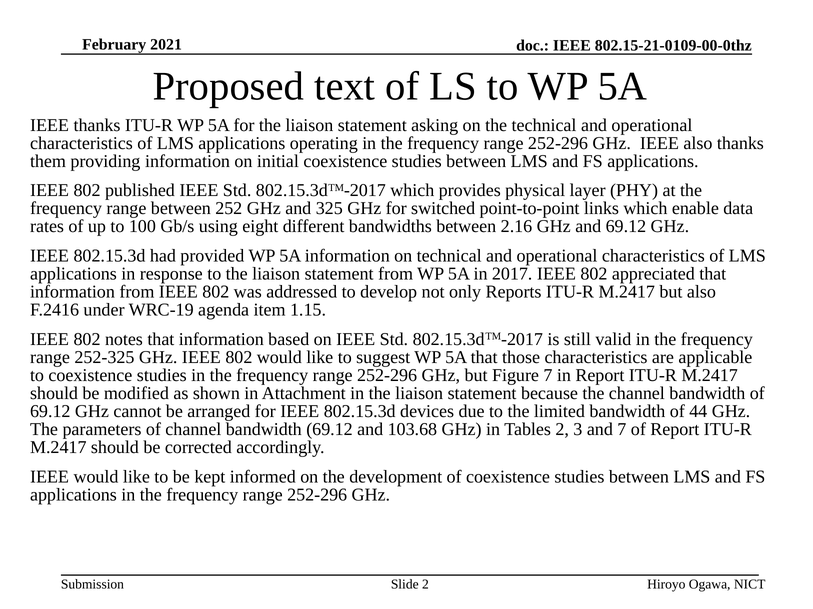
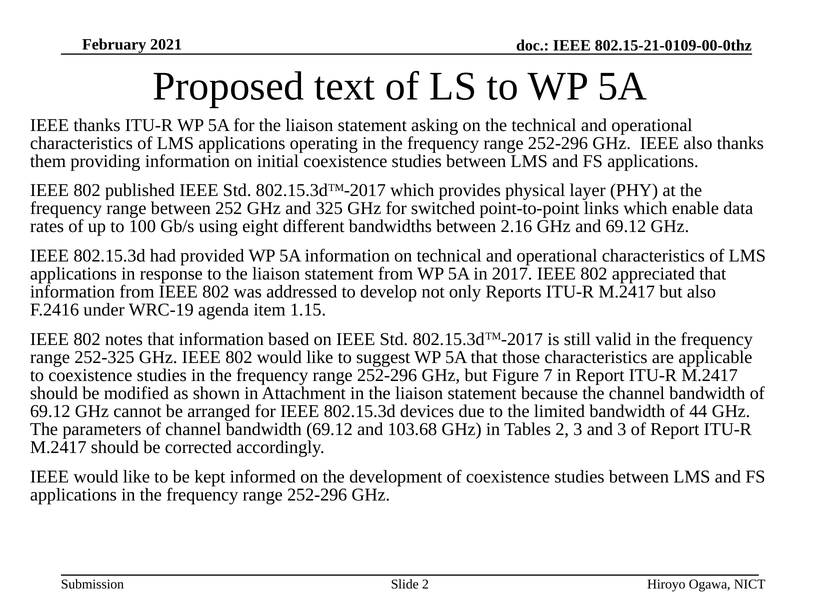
and 7: 7 -> 3 (622, 430)
